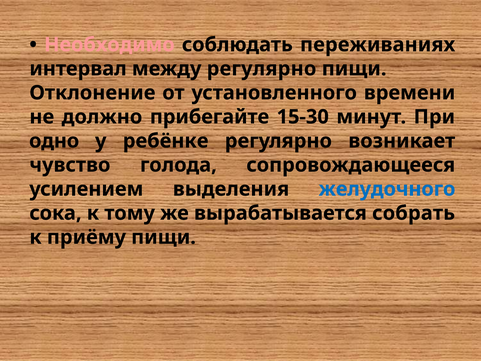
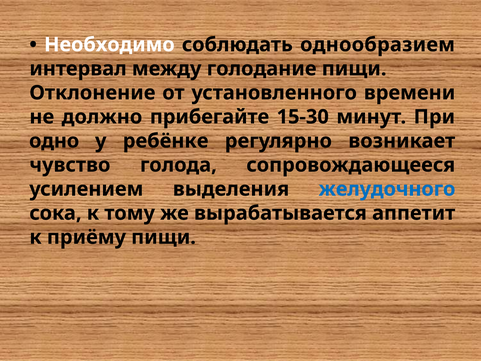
Необходимо colour: pink -> white (109, 45)
переживаниях: переживаниях -> однообразием (378, 45)
между регулярно: регулярно -> голодание (262, 69)
собрать: собрать -> аппетит (414, 213)
